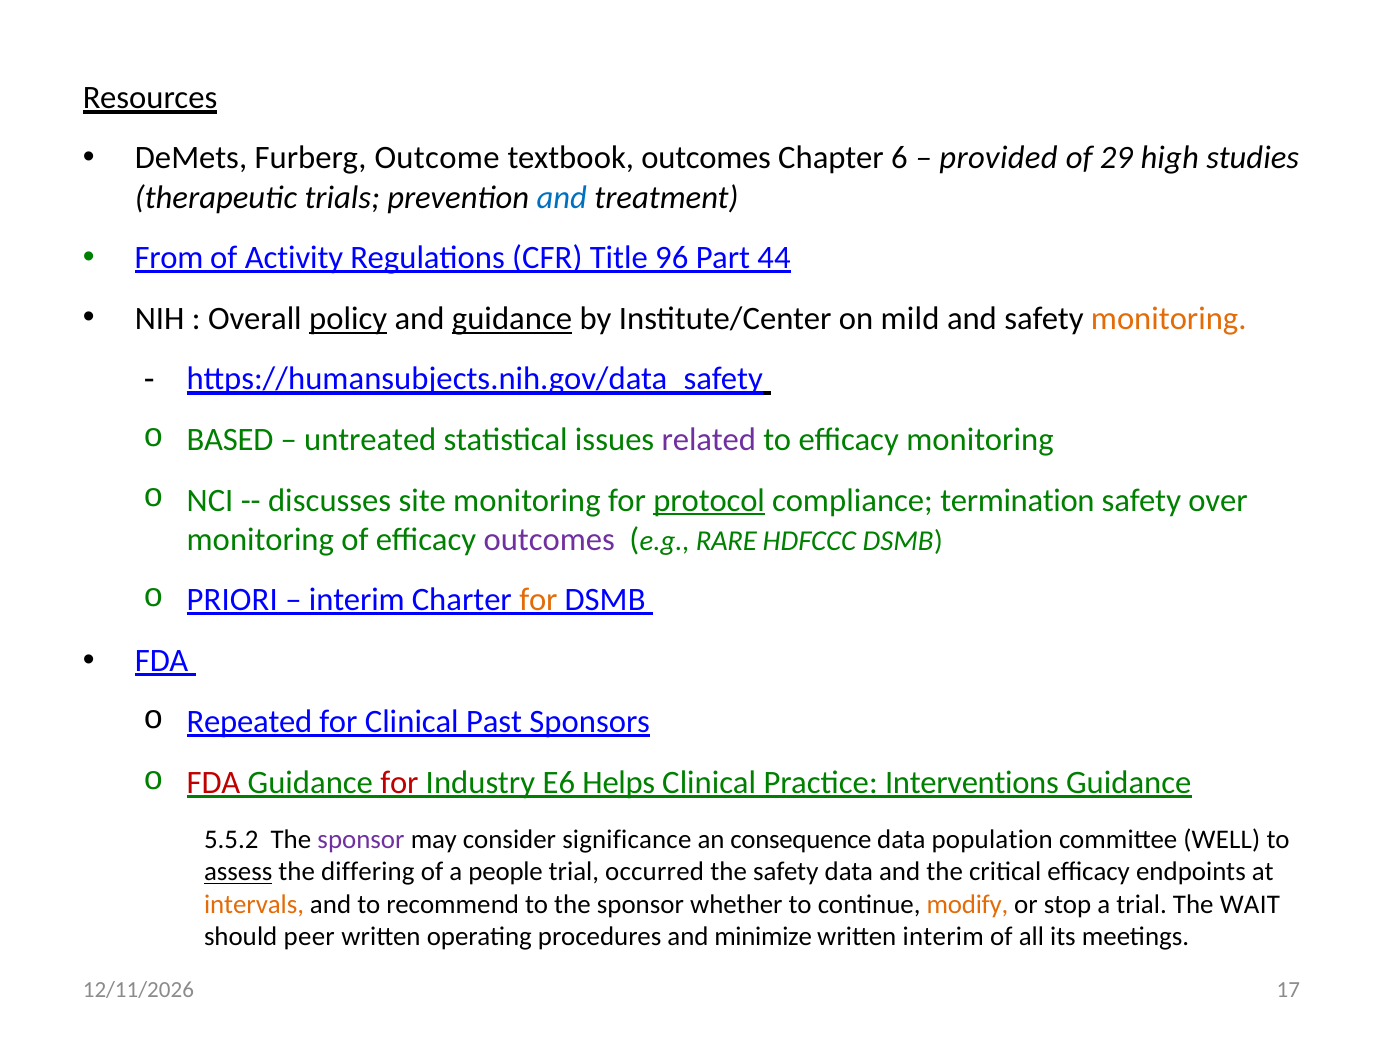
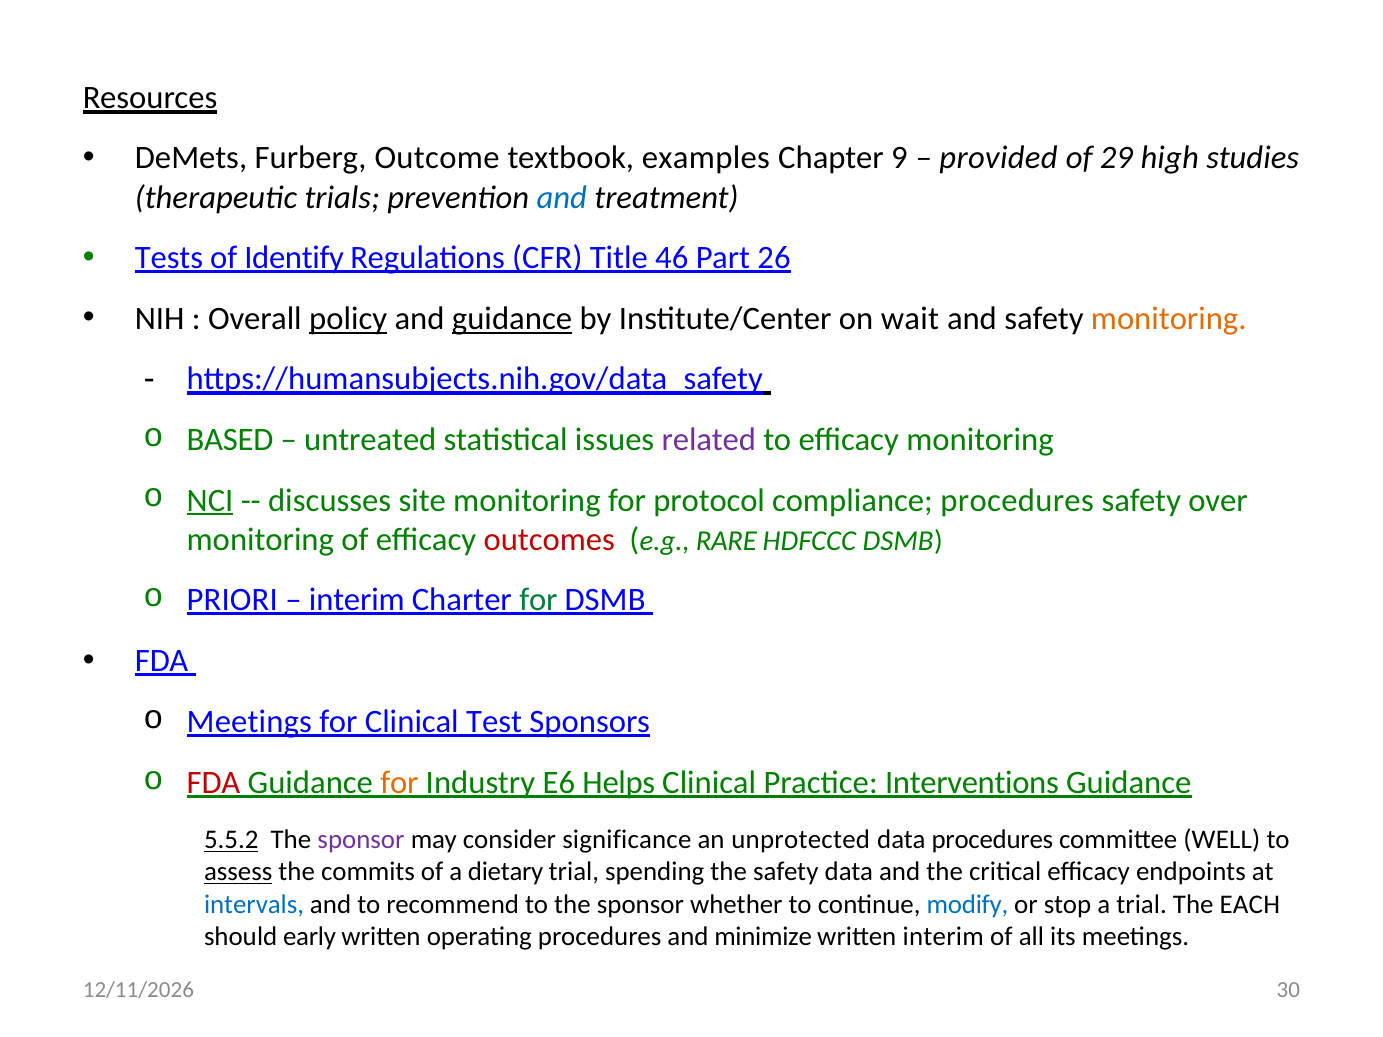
textbook outcomes: outcomes -> examples (706, 158)
6: 6 -> 9 (899, 158)
From: From -> Tests (169, 258)
Activity: Activity -> Identify (294, 258)
96: 96 -> 46 (672, 258)
44: 44 -> 26 (774, 258)
mild: mild -> wait (910, 319)
NCI underline: none -> present (210, 500)
protocol underline: present -> none (709, 500)
compliance termination: termination -> procedures (1017, 500)
outcomes colour: purple -> red (549, 540)
for colour: orange -> green (538, 600)
Repeated: Repeated -> Meetings (249, 722)
Past: Past -> Test (494, 722)
for colour: red -> orange (399, 783)
5.5.2 underline: none -> present (231, 840)
consequence: consequence -> unprotected (801, 840)
data population: population -> procedures (992, 840)
differing: differing -> commits (368, 872)
people: people -> dietary (506, 872)
occurred: occurred -> spending (655, 872)
intervals colour: orange -> blue (254, 905)
modify colour: orange -> blue (967, 905)
WAIT: WAIT -> EACH (1250, 905)
peer: peer -> early (310, 937)
17: 17 -> 30 (1288, 990)
